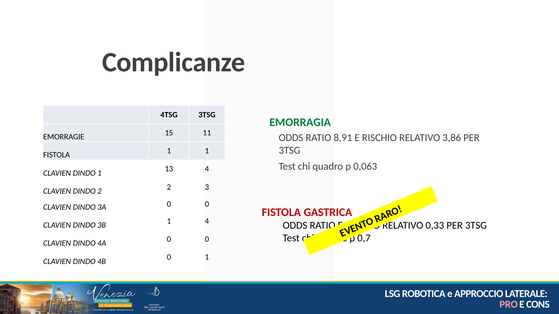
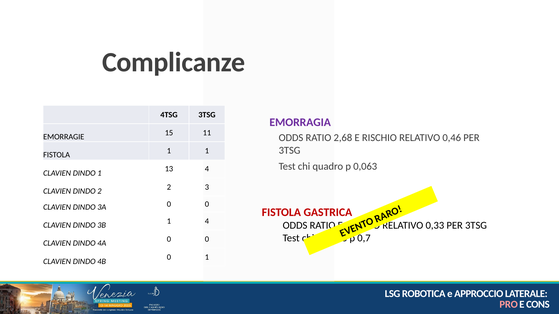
EMORRAGIA colour: green -> purple (300, 122)
8,91: 8,91 -> 2,68 (343, 138)
3,86: 3,86 -> 0,46 (452, 138)
